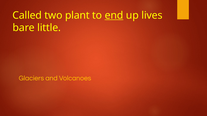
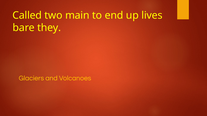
plant: plant -> main (77, 15)
end underline: present -> none (114, 15)
little: little -> they (49, 28)
